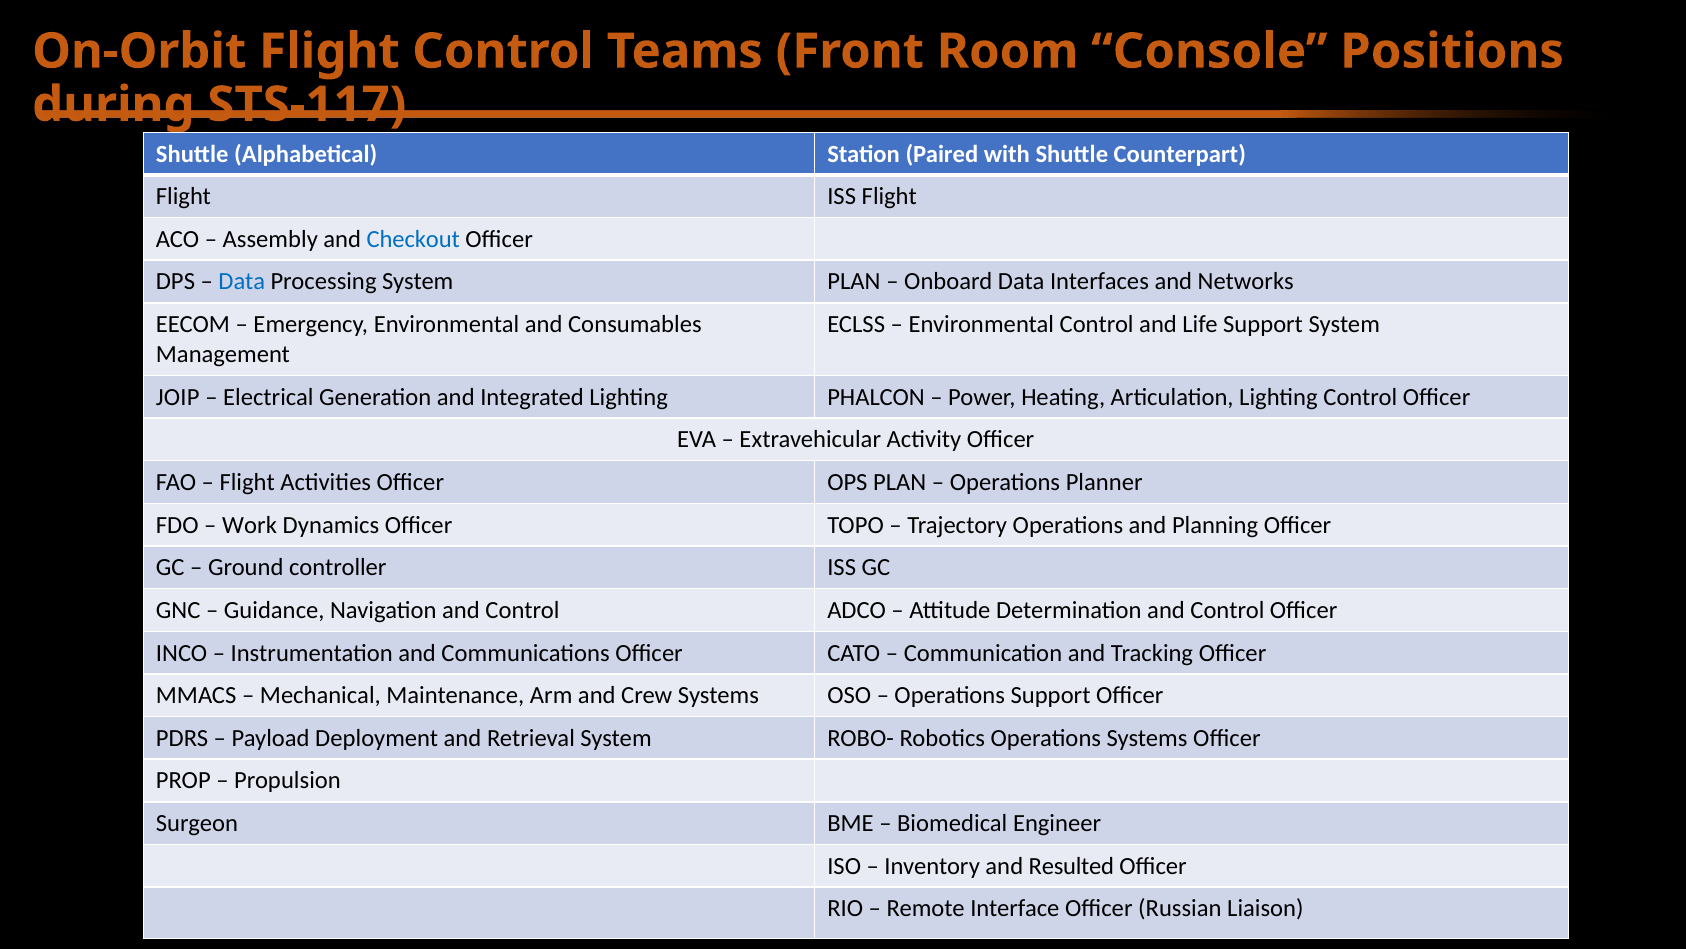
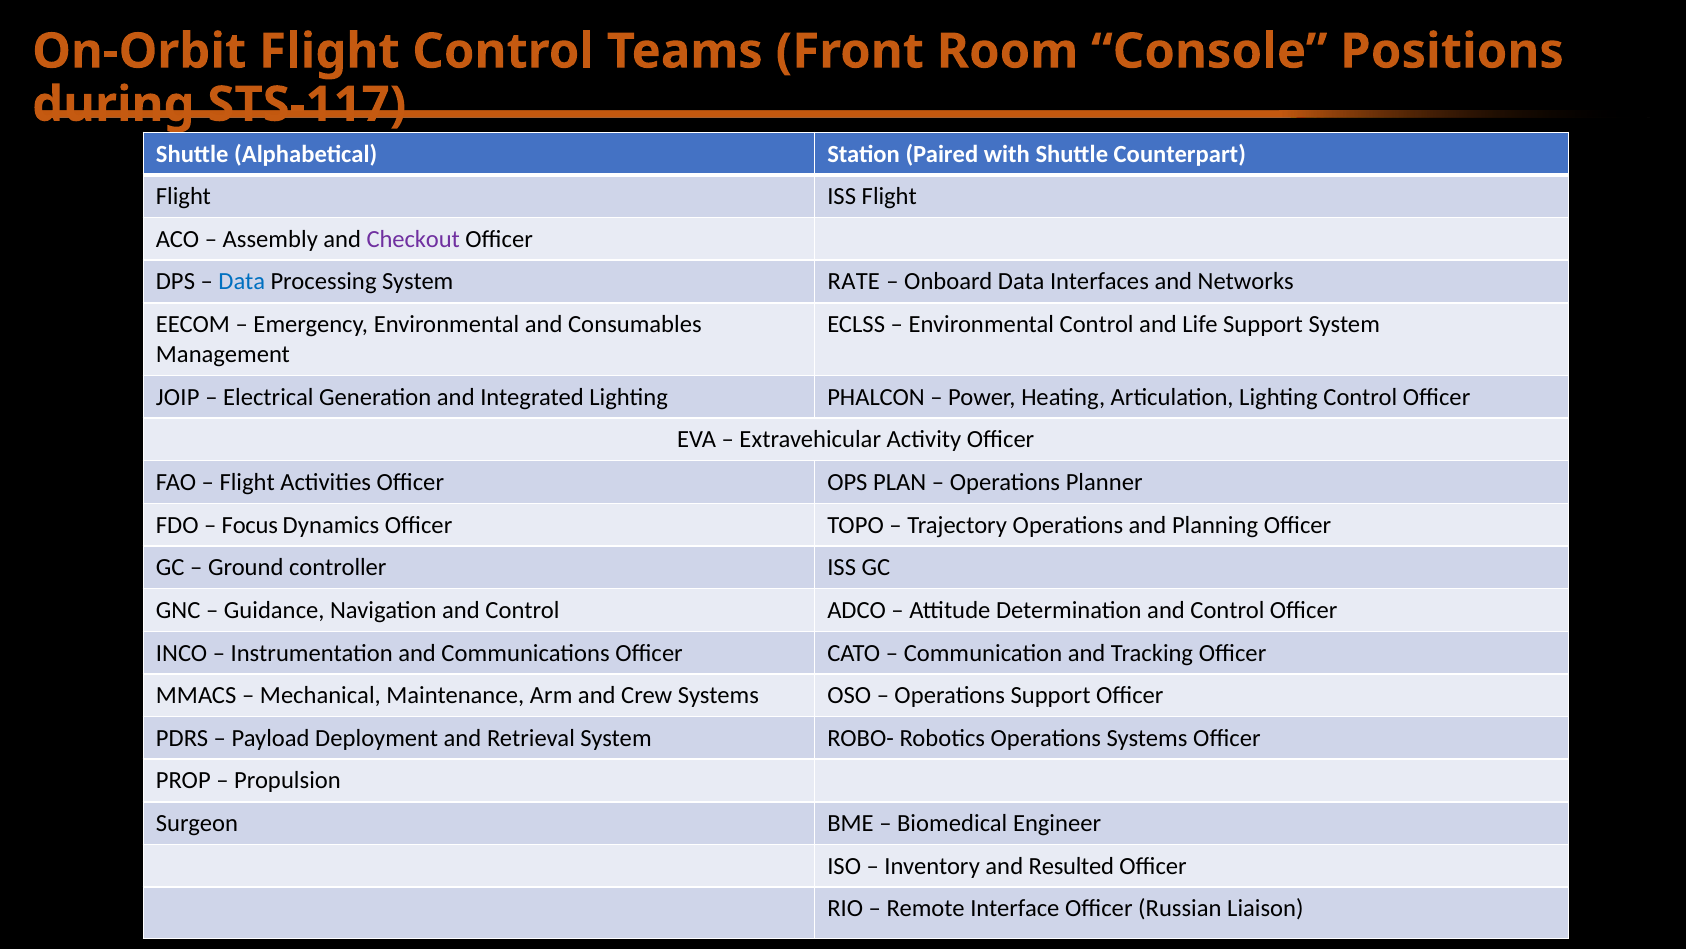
Checkout colour: blue -> purple (413, 239)
System PLAN: PLAN -> RATE (854, 282)
Work: Work -> Focus (250, 525)
